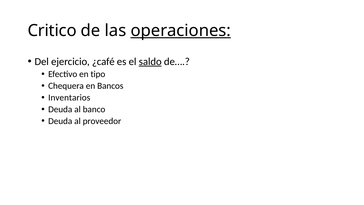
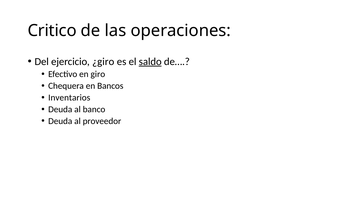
operaciones underline: present -> none (181, 31)
¿café: ¿café -> ¿giro (103, 62)
tipo: tipo -> giro (98, 74)
